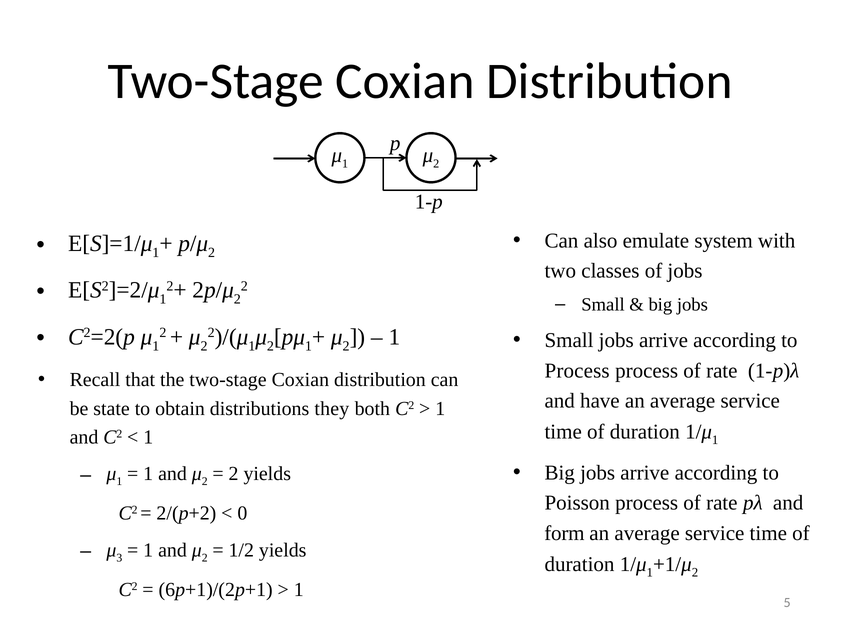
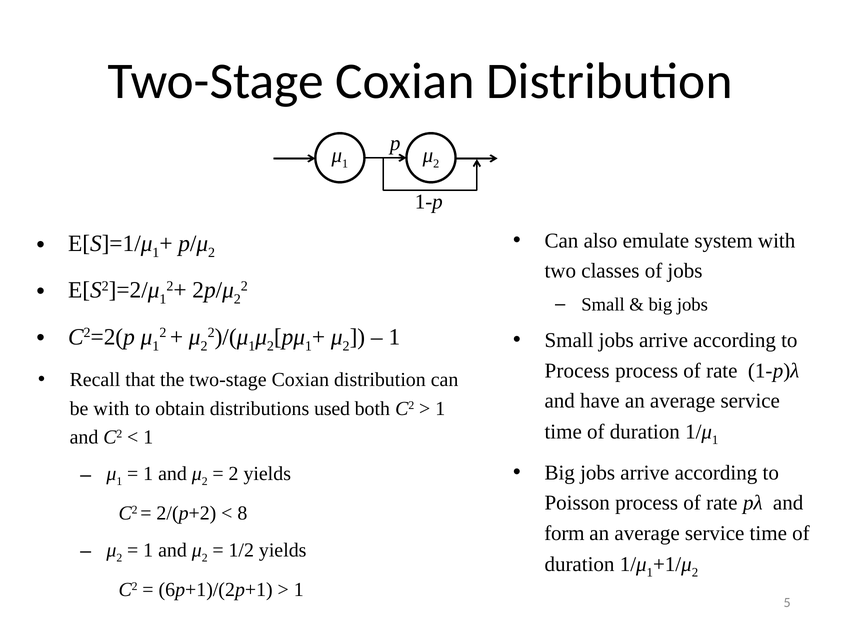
be state: state -> with (111, 408)
they: they -> used (332, 408)
0: 0 -> 8 (242, 513)
3: 3 -> 2 (119, 558)
